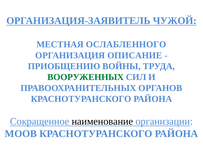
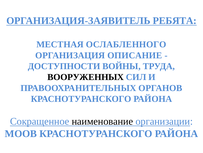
ЧУЖОЙ: ЧУЖОЙ -> РЕБЯТА (175, 21)
ПРИОБЩЕНИЮ: ПРИОБЩЕНИЮ -> ДОСТУПНОСТИ (64, 66)
ВООРУЖЕННЫХ colour: green -> black (86, 77)
